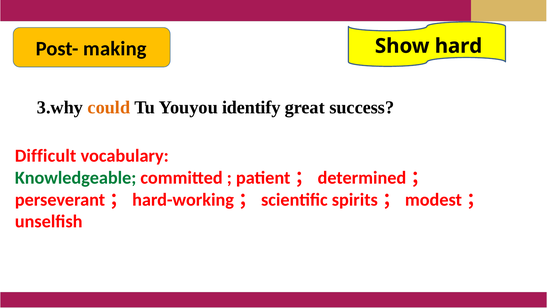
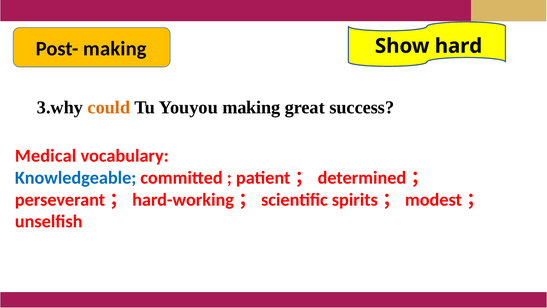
Youyou identify: identify -> making (251, 107)
Difficult: Difficult -> Medical (46, 156)
Knowledgeable colour: green -> blue (76, 178)
